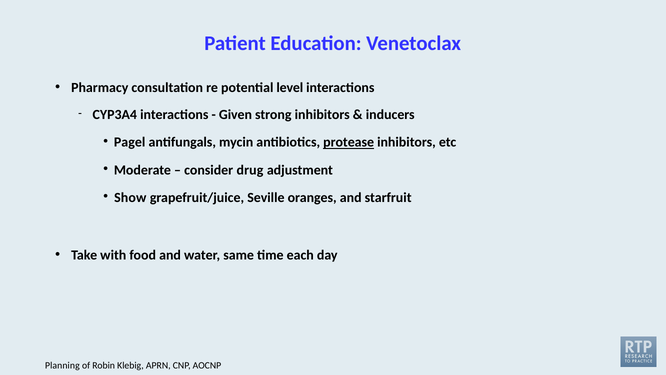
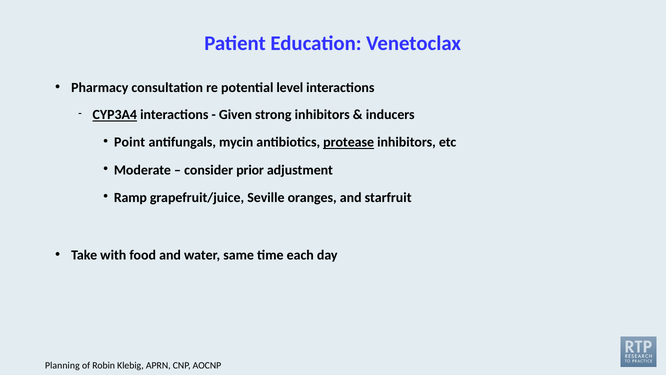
CYP3A4 underline: none -> present (115, 115)
Pagel: Pagel -> Point (130, 142)
drug: drug -> prior (250, 170)
Show: Show -> Ramp (130, 197)
